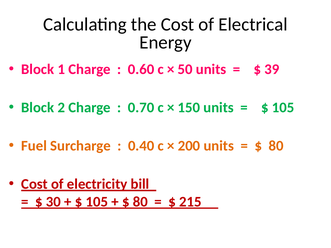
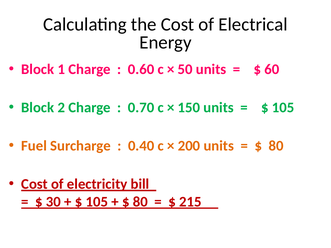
39: 39 -> 60 (272, 69)
